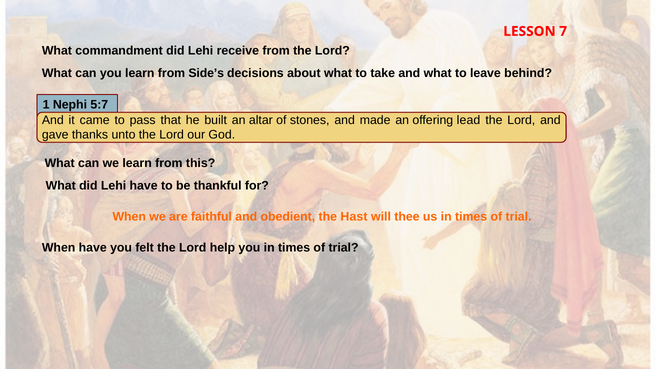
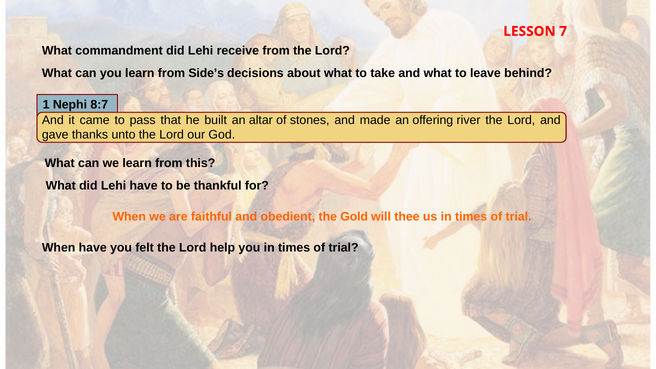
5:7: 5:7 -> 8:7 (99, 104)
lead: lead -> river (469, 120)
Hast: Hast -> Gold (354, 217)
